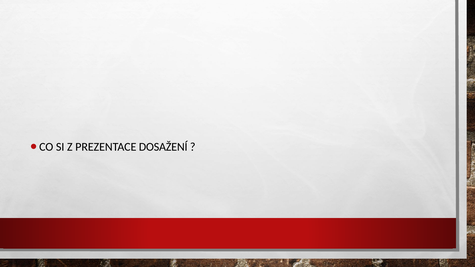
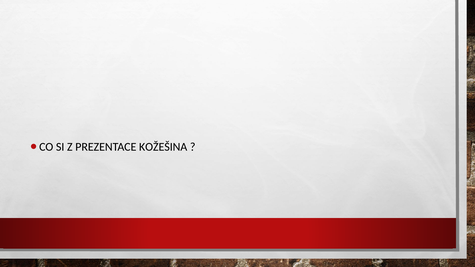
DOSAŽENÍ: DOSAŽENÍ -> KOŽEŠINA (163, 147)
